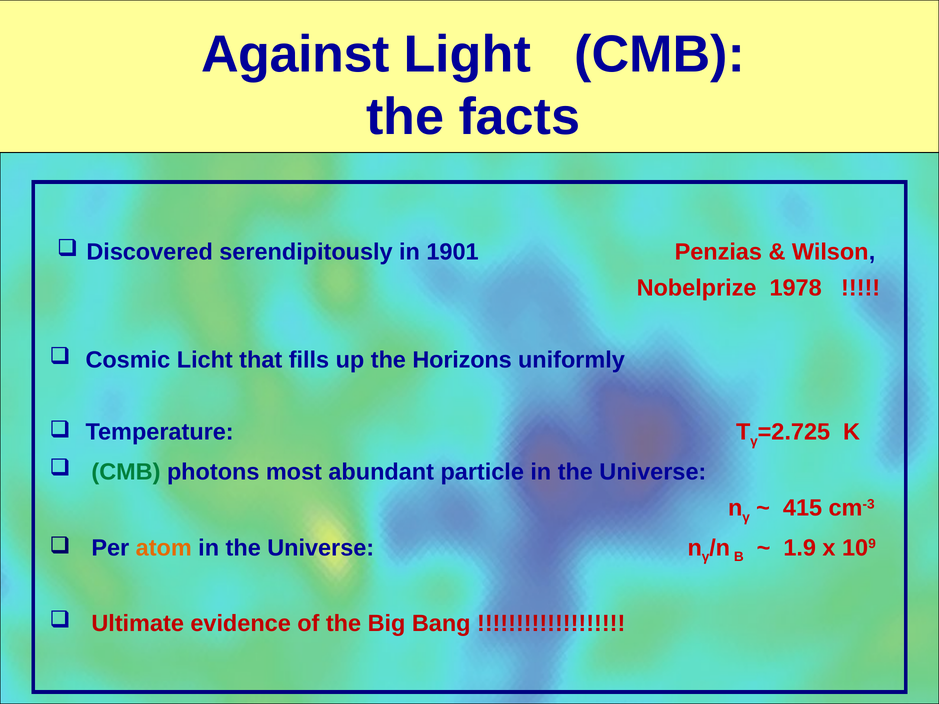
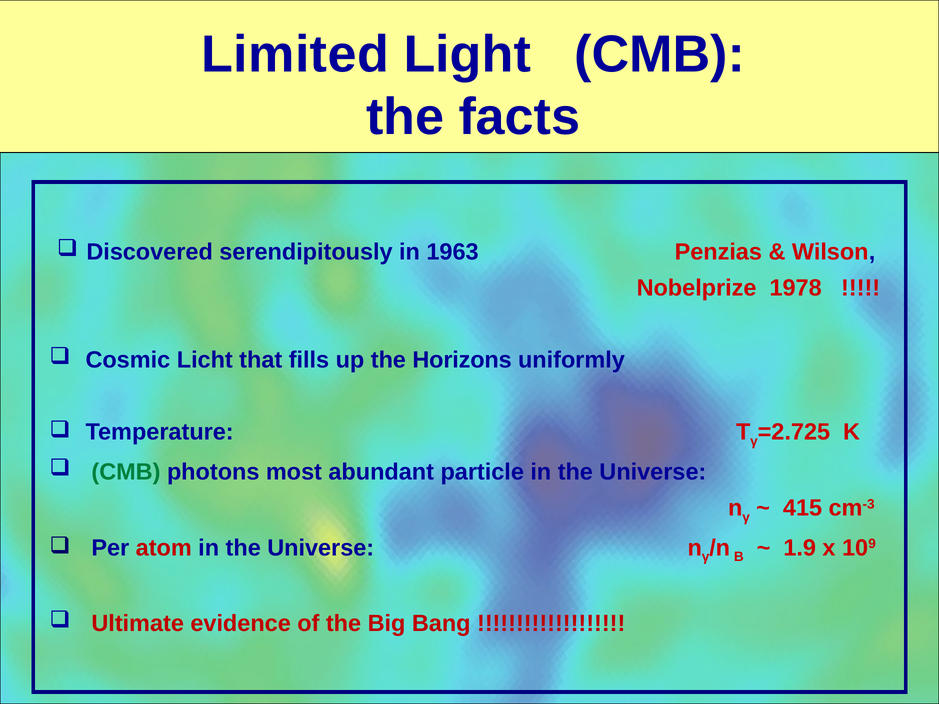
Against: Against -> Limited (295, 55)
1901: 1901 -> 1963 (453, 252)
atom colour: orange -> red (164, 548)
